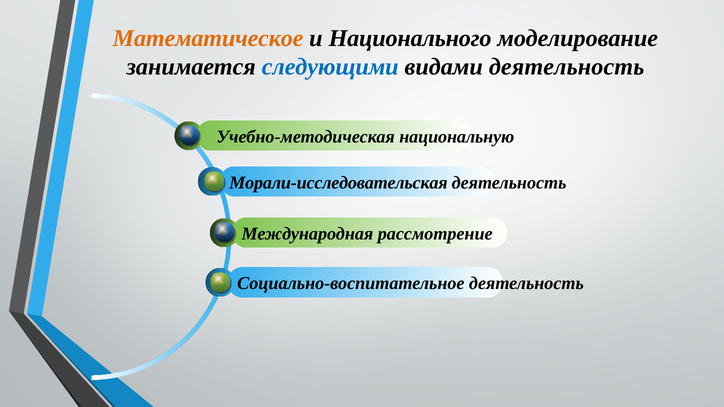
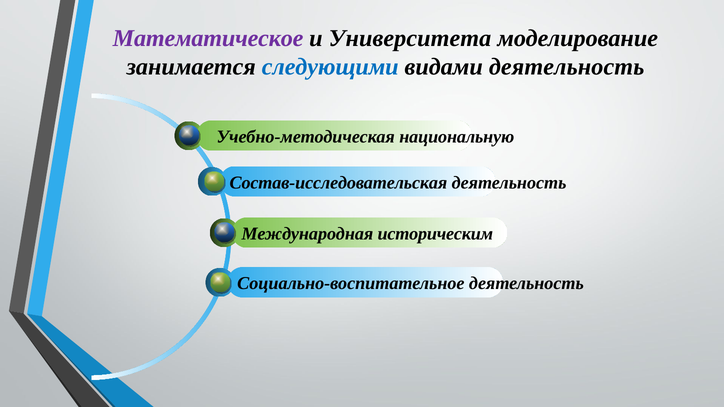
Математическое colour: orange -> purple (208, 38)
Национального: Национального -> Университета (410, 38)
Морали-исследовательская: Морали-исследовательская -> Состав-исследовательская (338, 183)
рассмотрение: рассмотрение -> историческим (435, 234)
